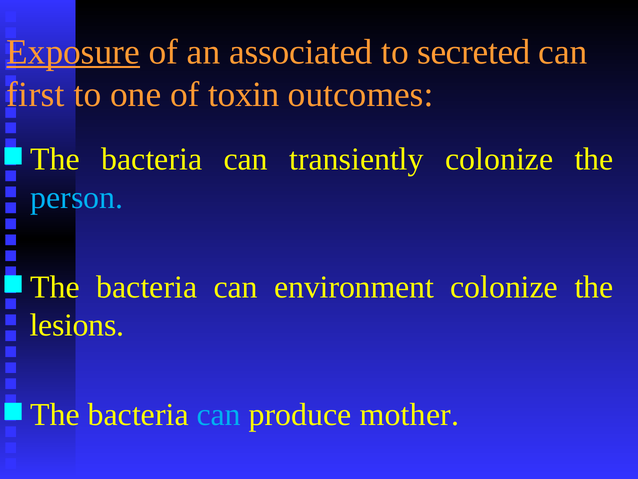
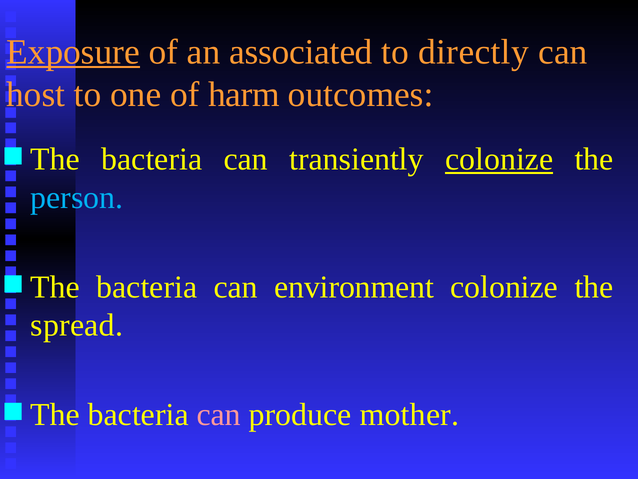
secreted: secreted -> directly (473, 52)
first: first -> host (36, 94)
toxin: toxin -> harm (244, 94)
colonize underline: none -> present (499, 159)
lesions: lesions -> spread (77, 325)
can colour: light blue -> pink (219, 414)
